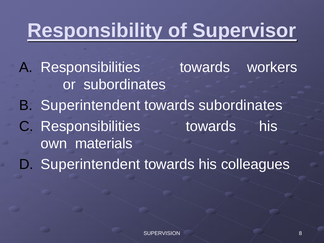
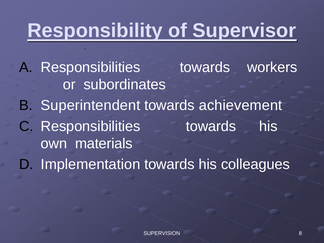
towards subordinates: subordinates -> achievement (241, 105)
Superintendent: Superintendent -> Implementation (90, 164)
